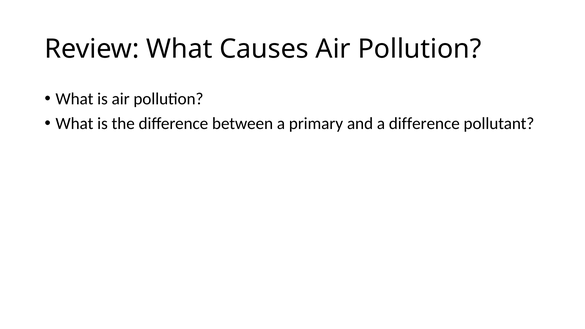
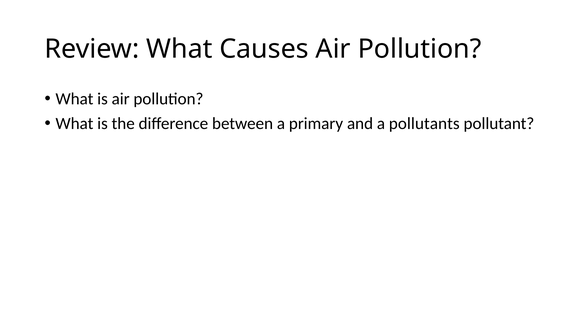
a difference: difference -> pollutants (424, 123)
